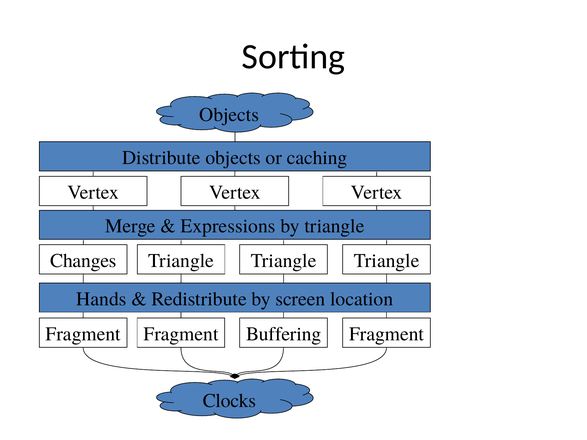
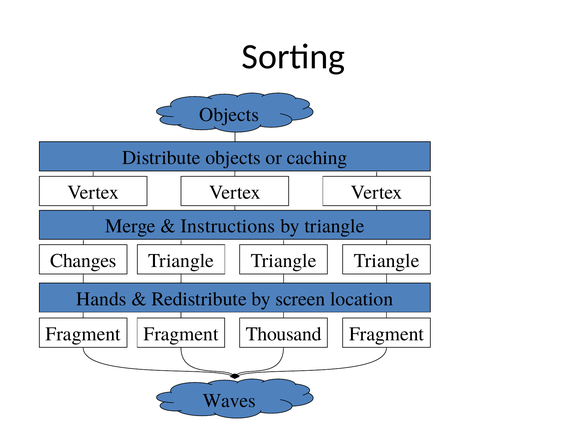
Expressions: Expressions -> Instructions (228, 226)
Buffering: Buffering -> Thousand (284, 334)
Clocks: Clocks -> Waves (229, 401)
